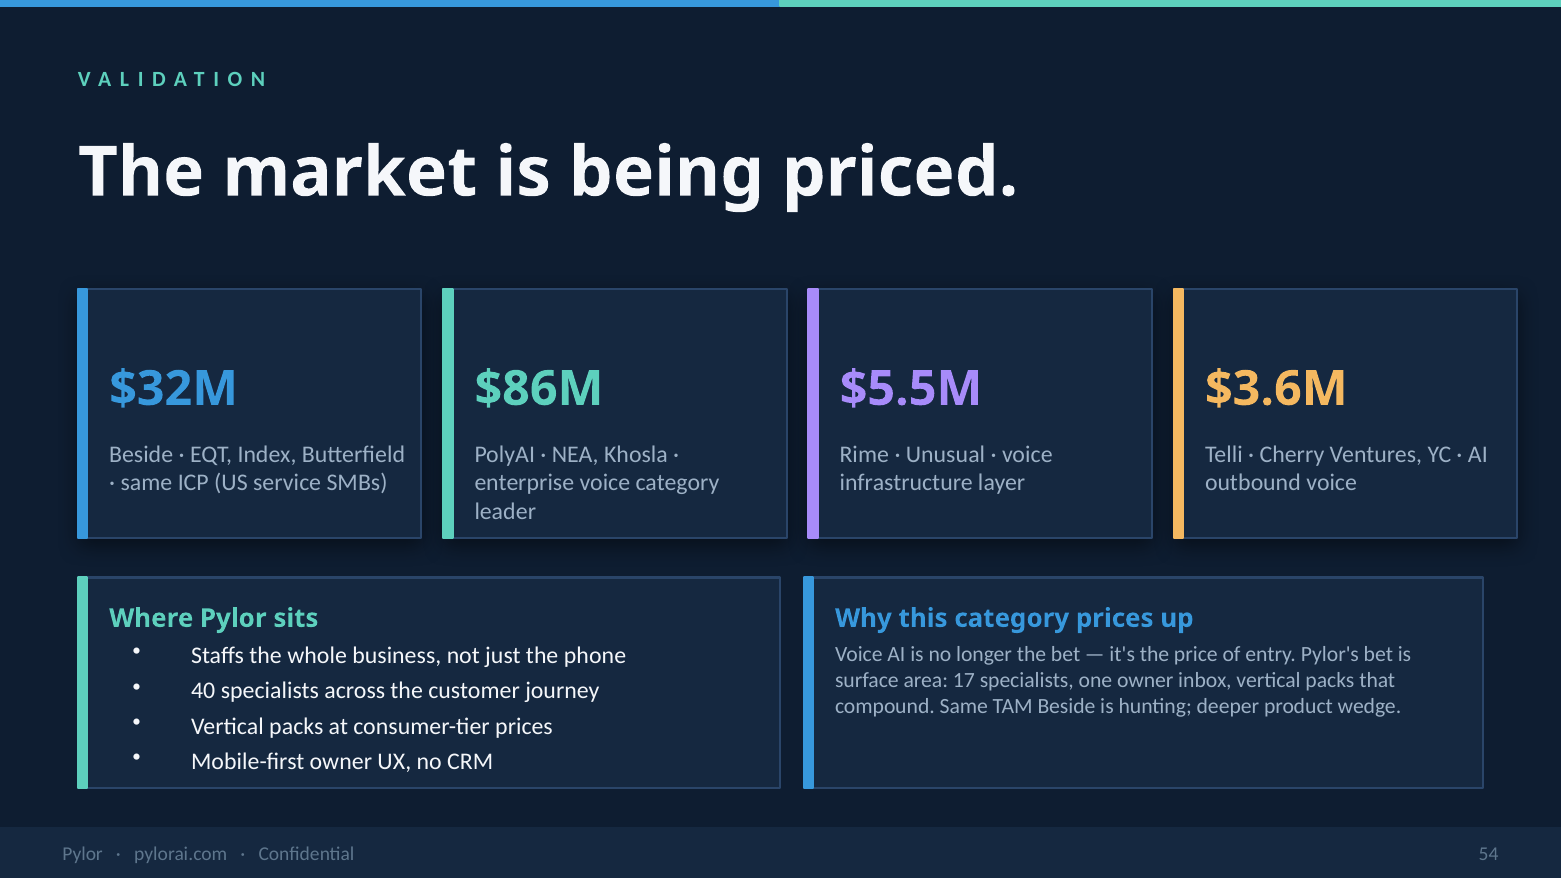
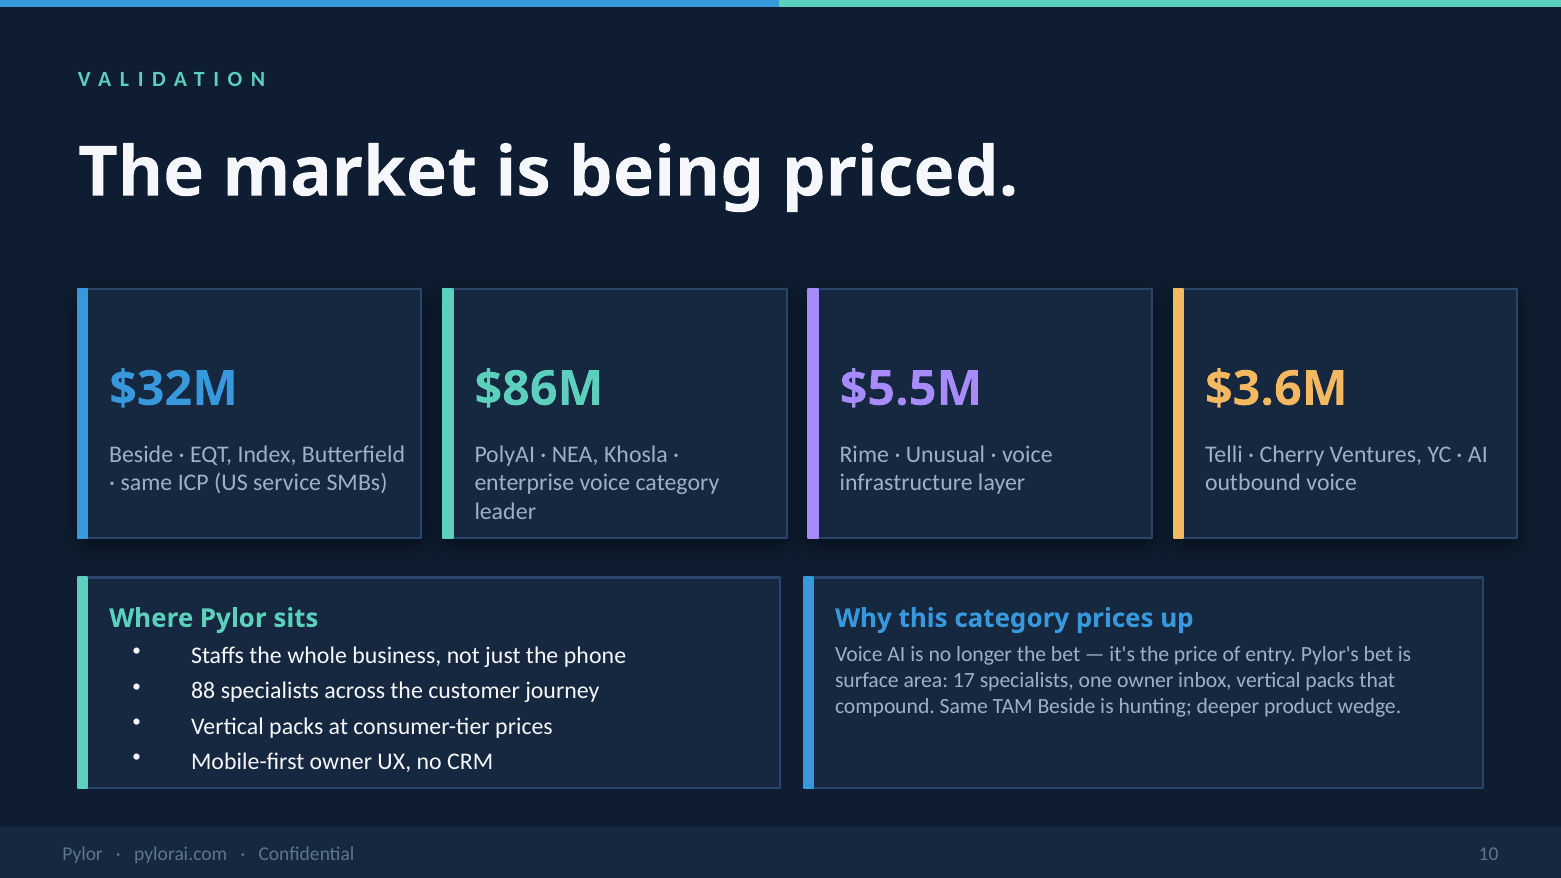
40: 40 -> 88 (203, 691)
54: 54 -> 10 (1489, 854)
